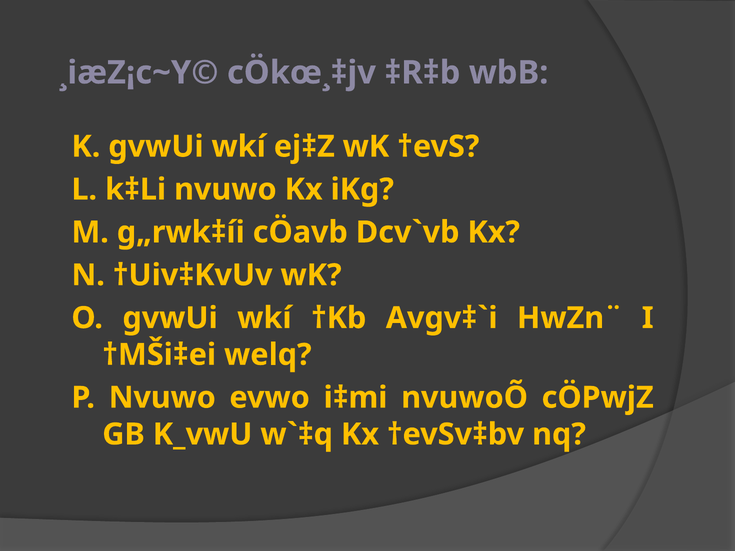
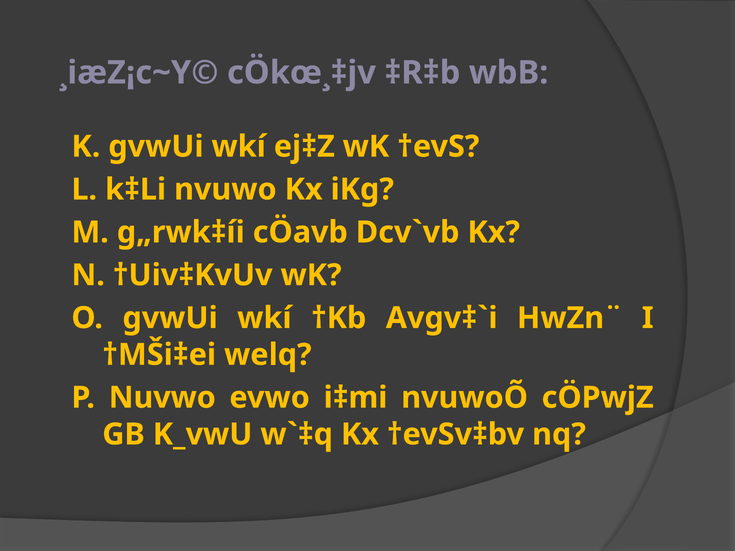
P Nvuwo: Nvuwo -> Nuvwo (162, 398)
